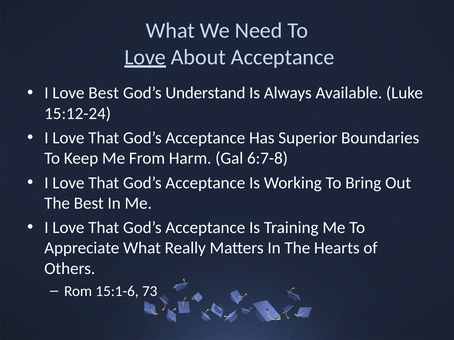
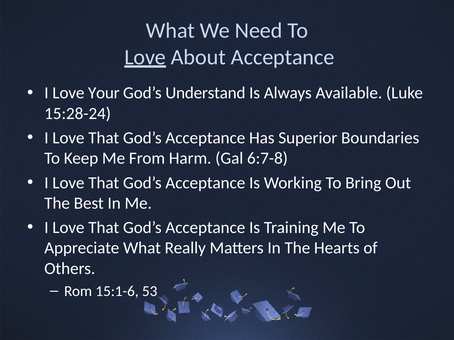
Love Best: Best -> Your (104, 93)
15:12-24: 15:12-24 -> 15:28-24 (78, 114)
73: 73 -> 53 (150, 292)
